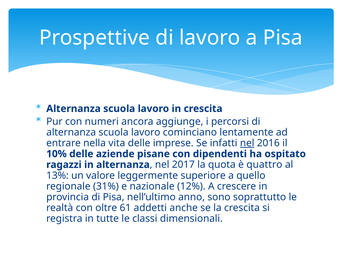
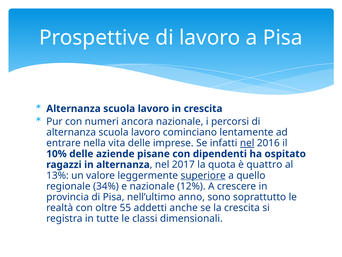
ancora aggiunge: aggiunge -> nazionale (180, 121)
superiore underline: none -> present (203, 175)
31%: 31% -> 34% (106, 186)
61: 61 -> 55 (125, 207)
